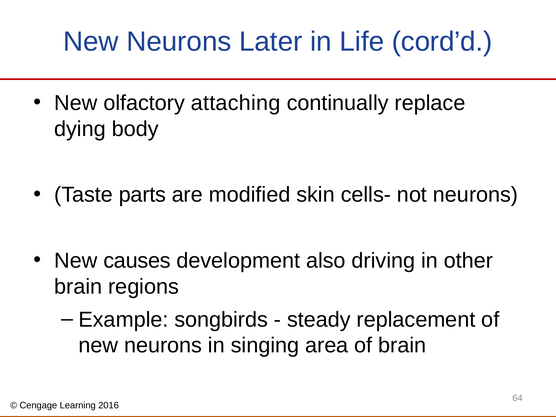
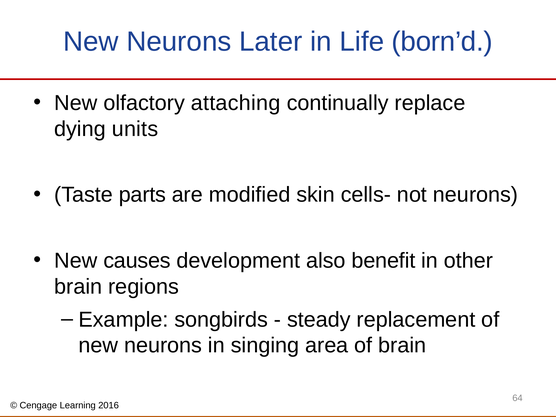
cord’d: cord’d -> born’d (442, 42)
body: body -> units (135, 129)
driving: driving -> benefit (383, 261)
